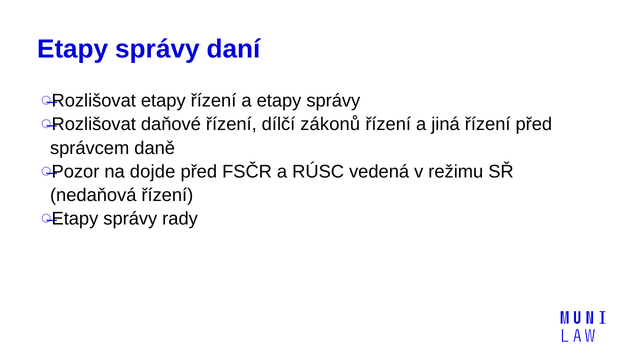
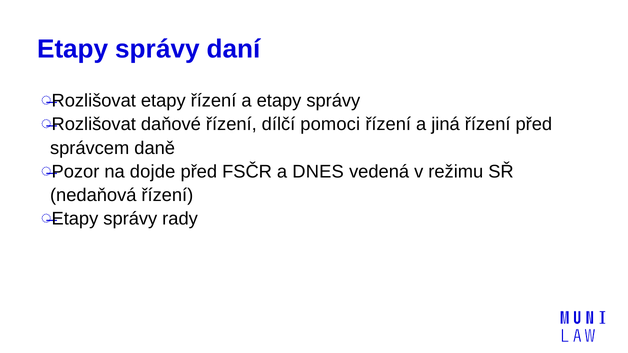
zákonů: zákonů -> pomoci (330, 125)
RÚSC: RÚSC -> DNES (318, 172)
